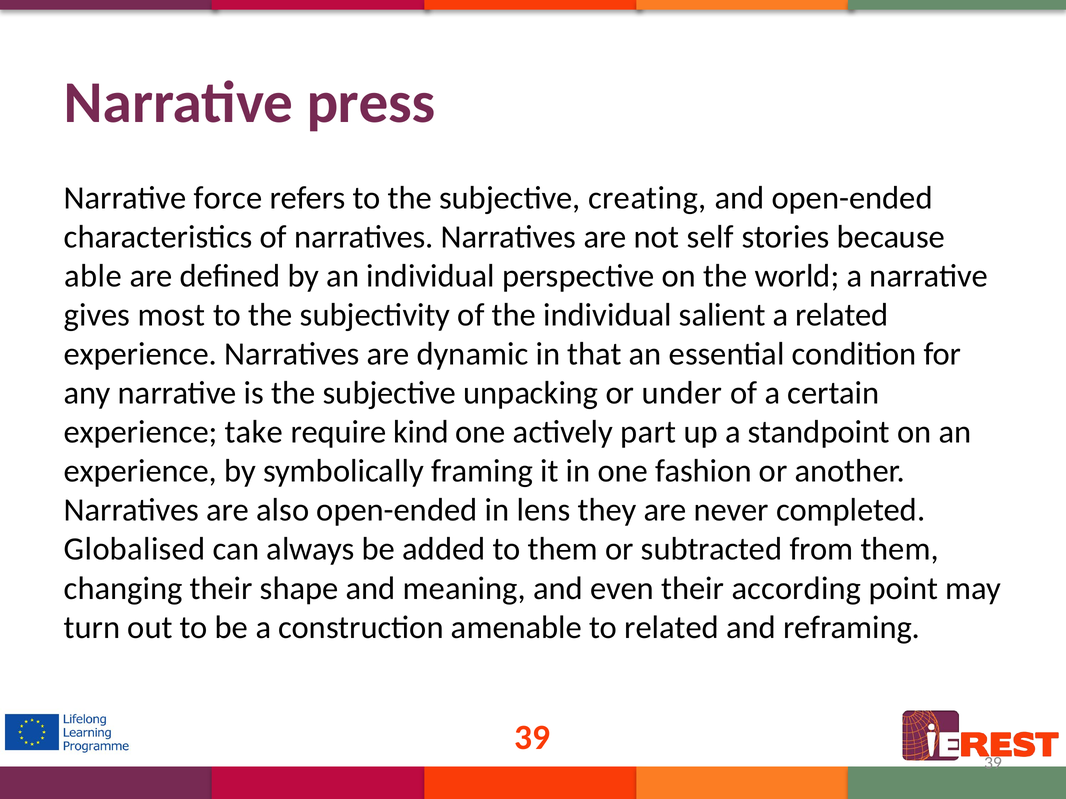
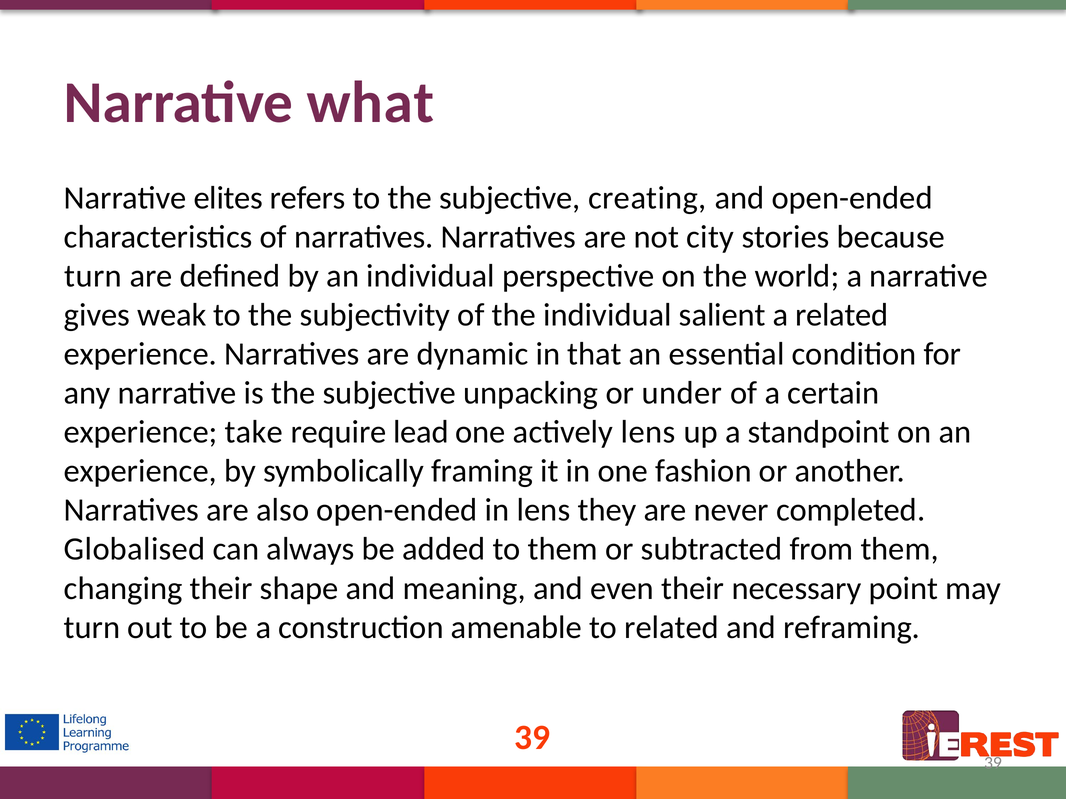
press: press -> what (370, 103)
force: force -> elites (228, 198)
self: self -> city (710, 237)
able: able -> turn (93, 276)
most: most -> weak (172, 315)
kind: kind -> lead (421, 432)
actively part: part -> lens (648, 432)
according: according -> necessary (796, 589)
